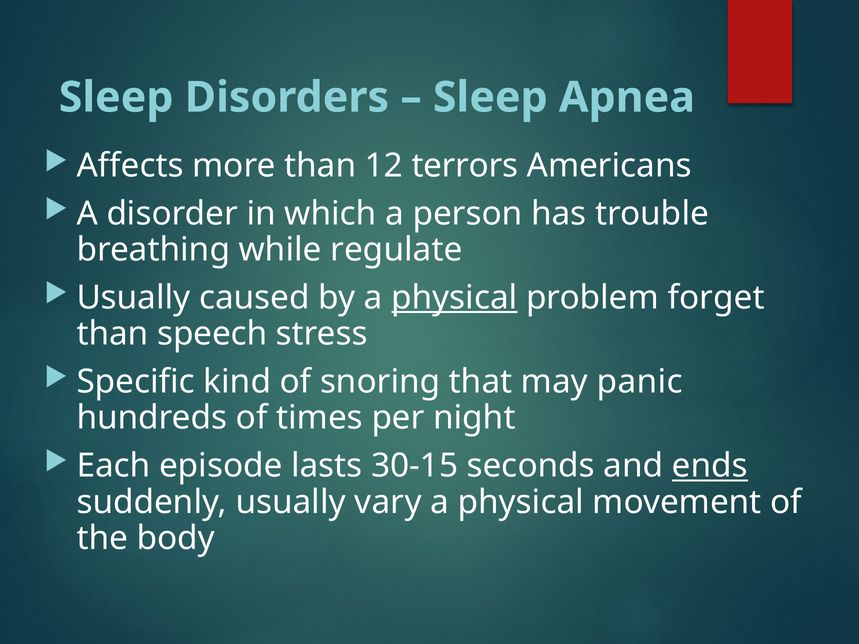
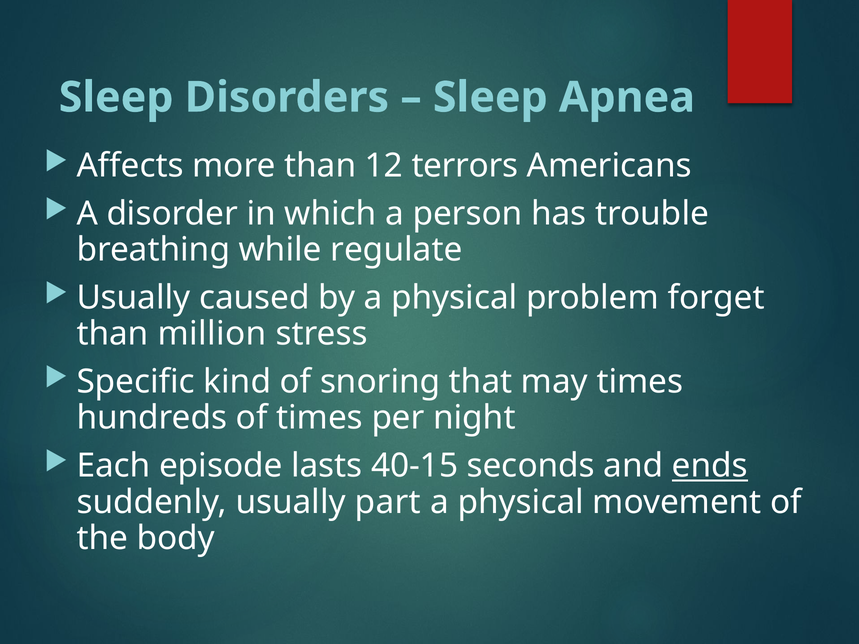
physical underline: present -> none (454, 298)
speech: speech -> million (212, 334)
may panic: panic -> times (640, 382)
30-15: 30-15 -> 40-15 (415, 466)
vary: vary -> part (388, 502)
